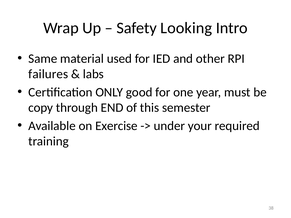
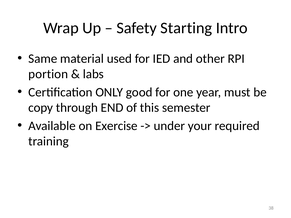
Looking: Looking -> Starting (186, 28)
failures: failures -> portion (48, 74)
